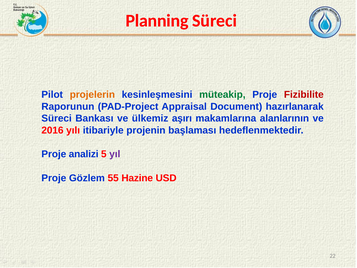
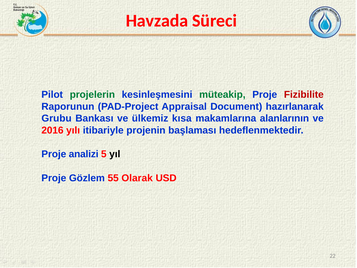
Planning: Planning -> Havzada (157, 21)
projelerin colour: orange -> green (92, 94)
Süreci: Süreci -> Grubu (57, 118)
aşırı: aşırı -> kısa (182, 118)
yıl colour: purple -> black (115, 154)
Hazine: Hazine -> Olarak (137, 178)
